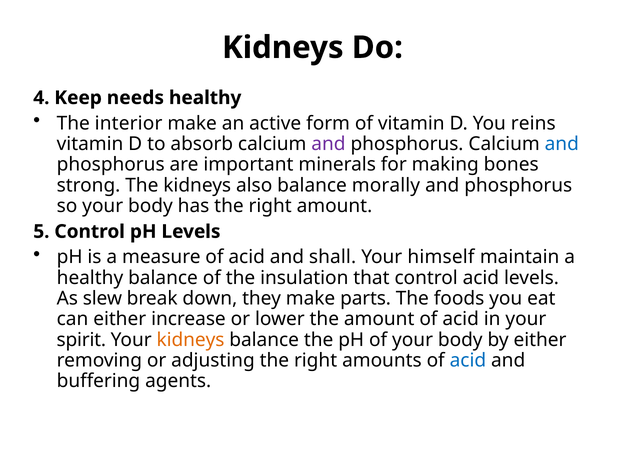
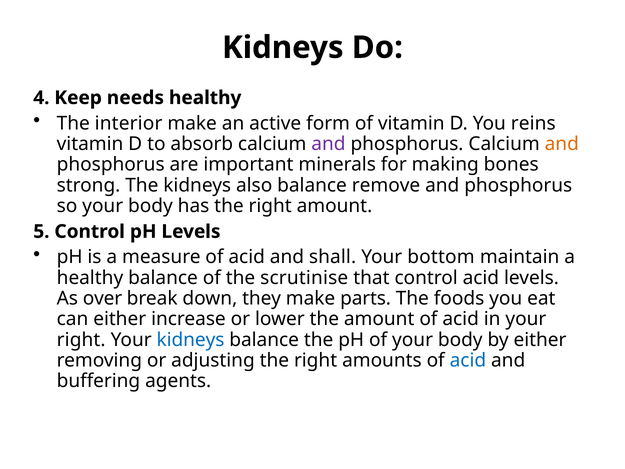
and colour: blue -> orange (562, 144)
morally: morally -> remove (386, 185)
himself: himself -> bottom (441, 257)
insulation: insulation -> scrutinise (304, 278)
slew: slew -> over (102, 298)
spirit: spirit -> right (81, 340)
kidneys colour: orange -> blue (191, 340)
